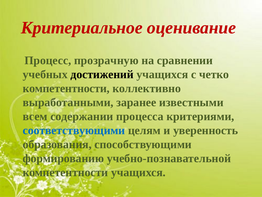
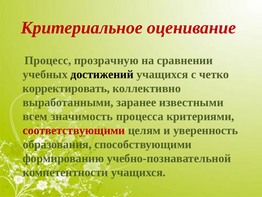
компетентности: компетентности -> корректировать (66, 88)
содержании: содержании -> значимость (82, 116)
соответствующими colour: blue -> red (74, 130)
